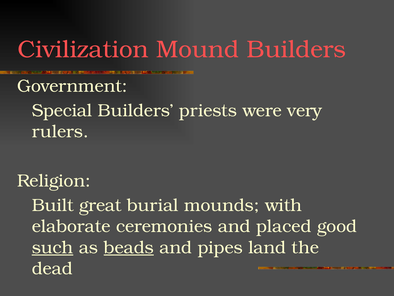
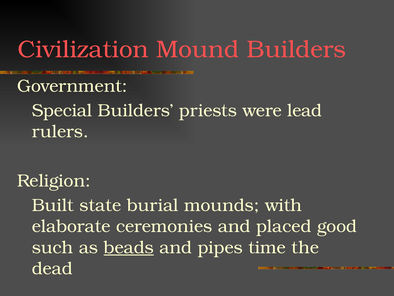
very: very -> lead (305, 110)
great: great -> state (100, 205)
such underline: present -> none (53, 247)
land: land -> time (267, 247)
